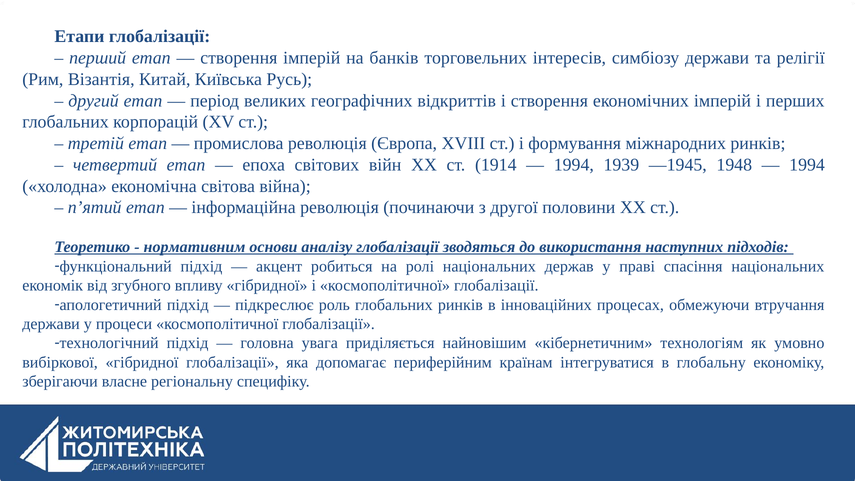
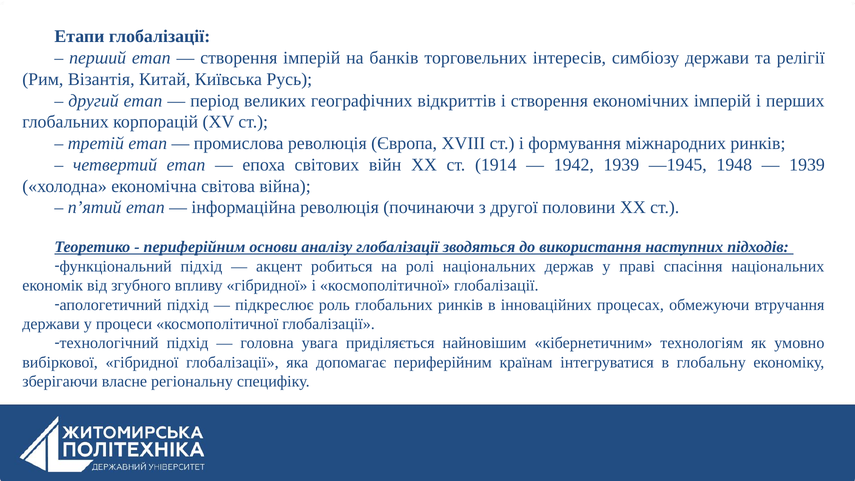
1994: 1994 -> 1942 (574, 165)
1994: 1994 -> 1939 (807, 165)
нормативним: нормативним -> периферійним (195, 247)
